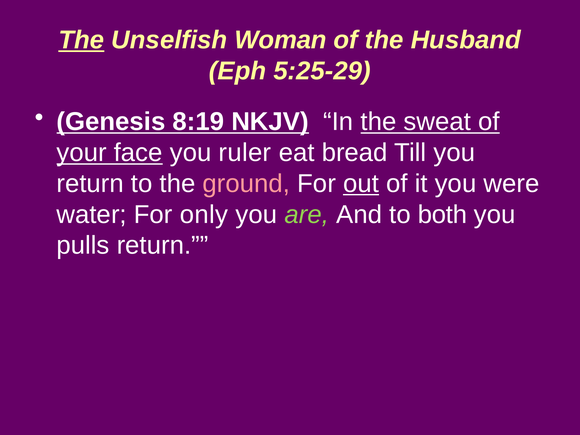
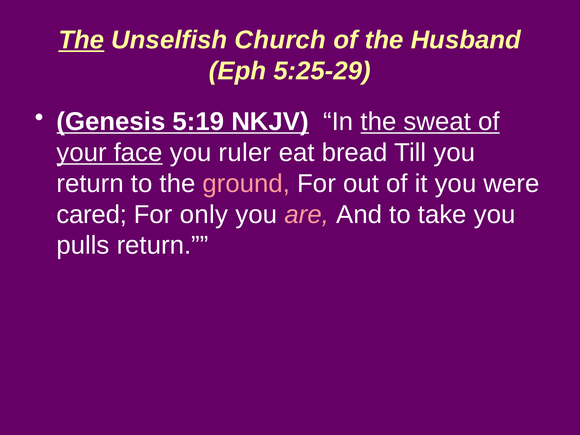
Woman: Woman -> Church (280, 40)
8:19: 8:19 -> 5:19 (198, 122)
out underline: present -> none (361, 184)
water: water -> cared (92, 214)
are colour: light green -> pink (307, 214)
both: both -> take (442, 214)
